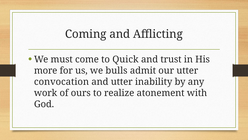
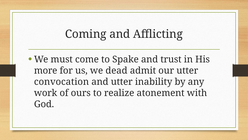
Quick: Quick -> Spake (125, 59)
bulls: bulls -> dead (116, 70)
